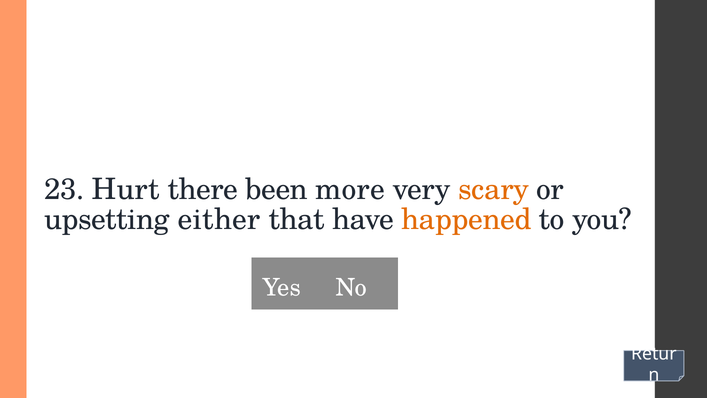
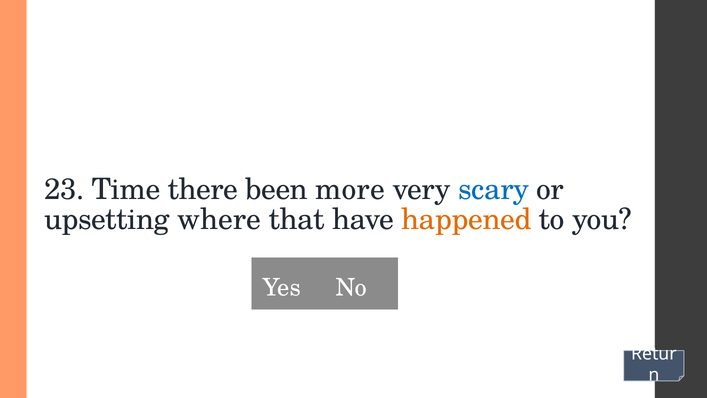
Hurt: Hurt -> Time (126, 190)
scary colour: orange -> blue (494, 190)
either: either -> where (219, 220)
